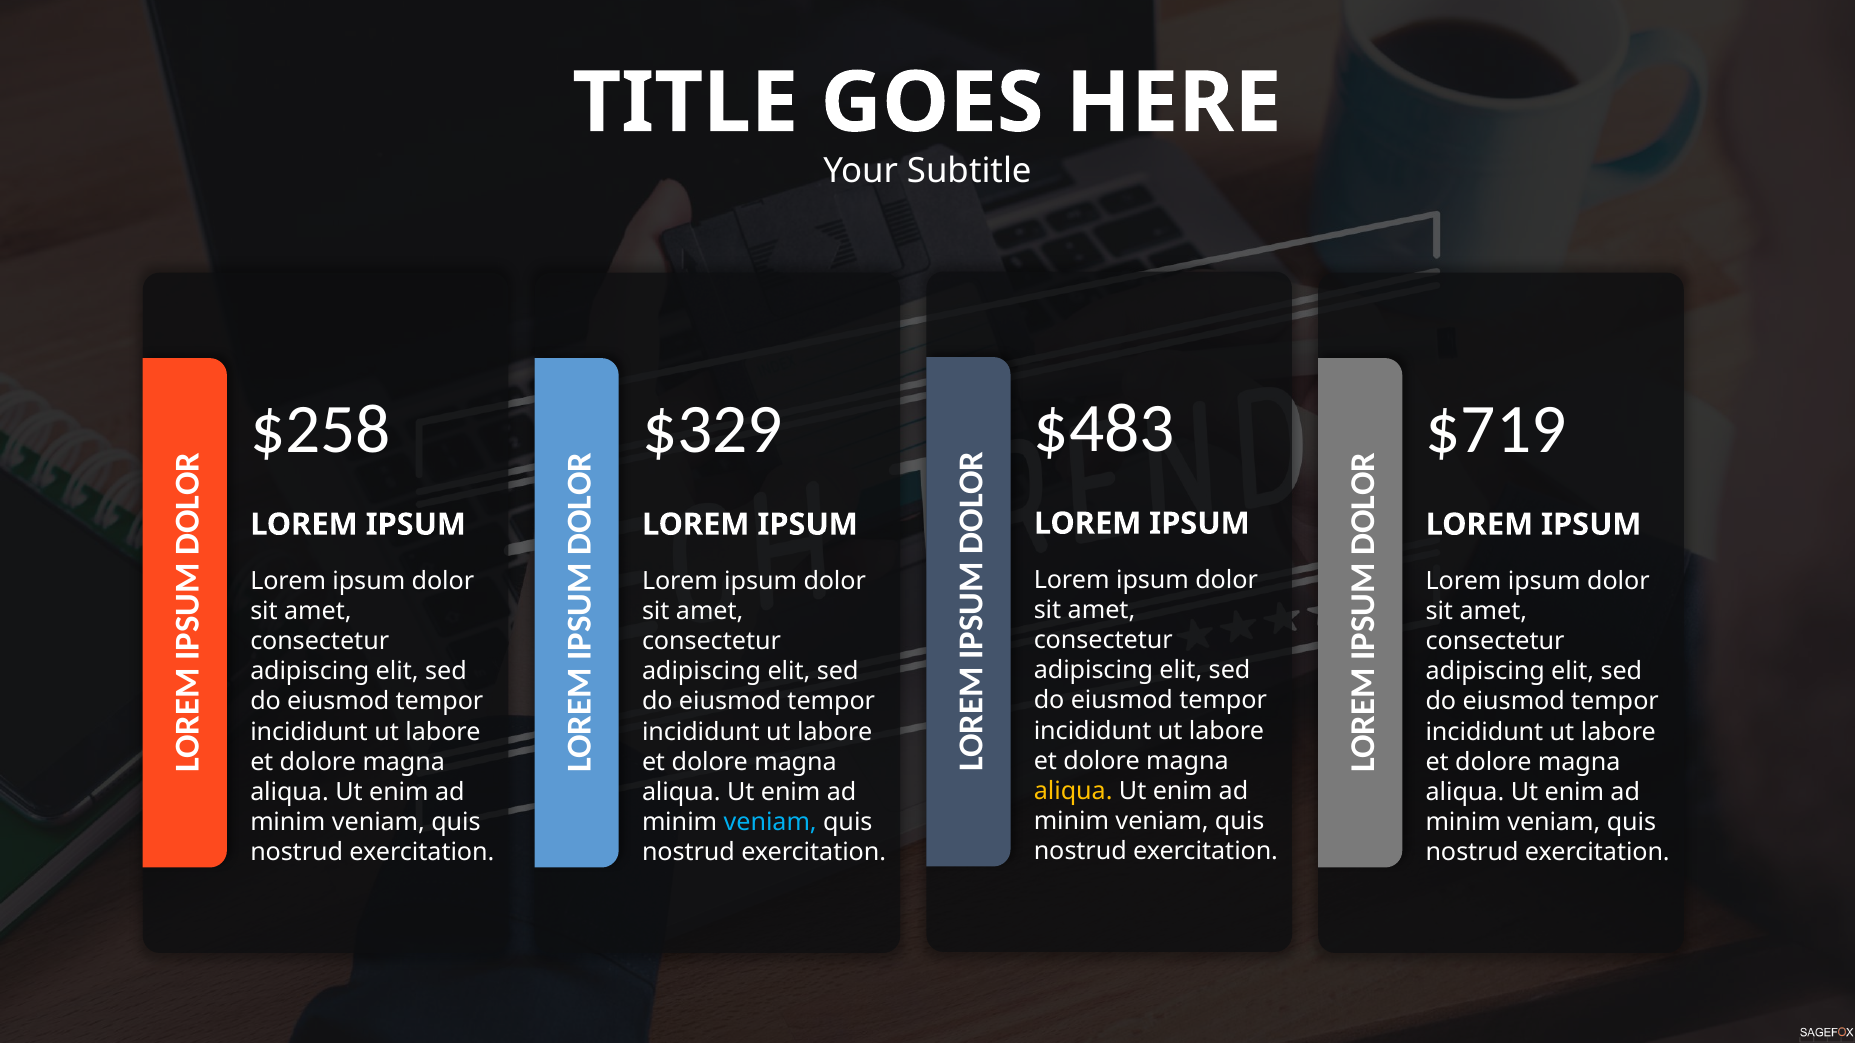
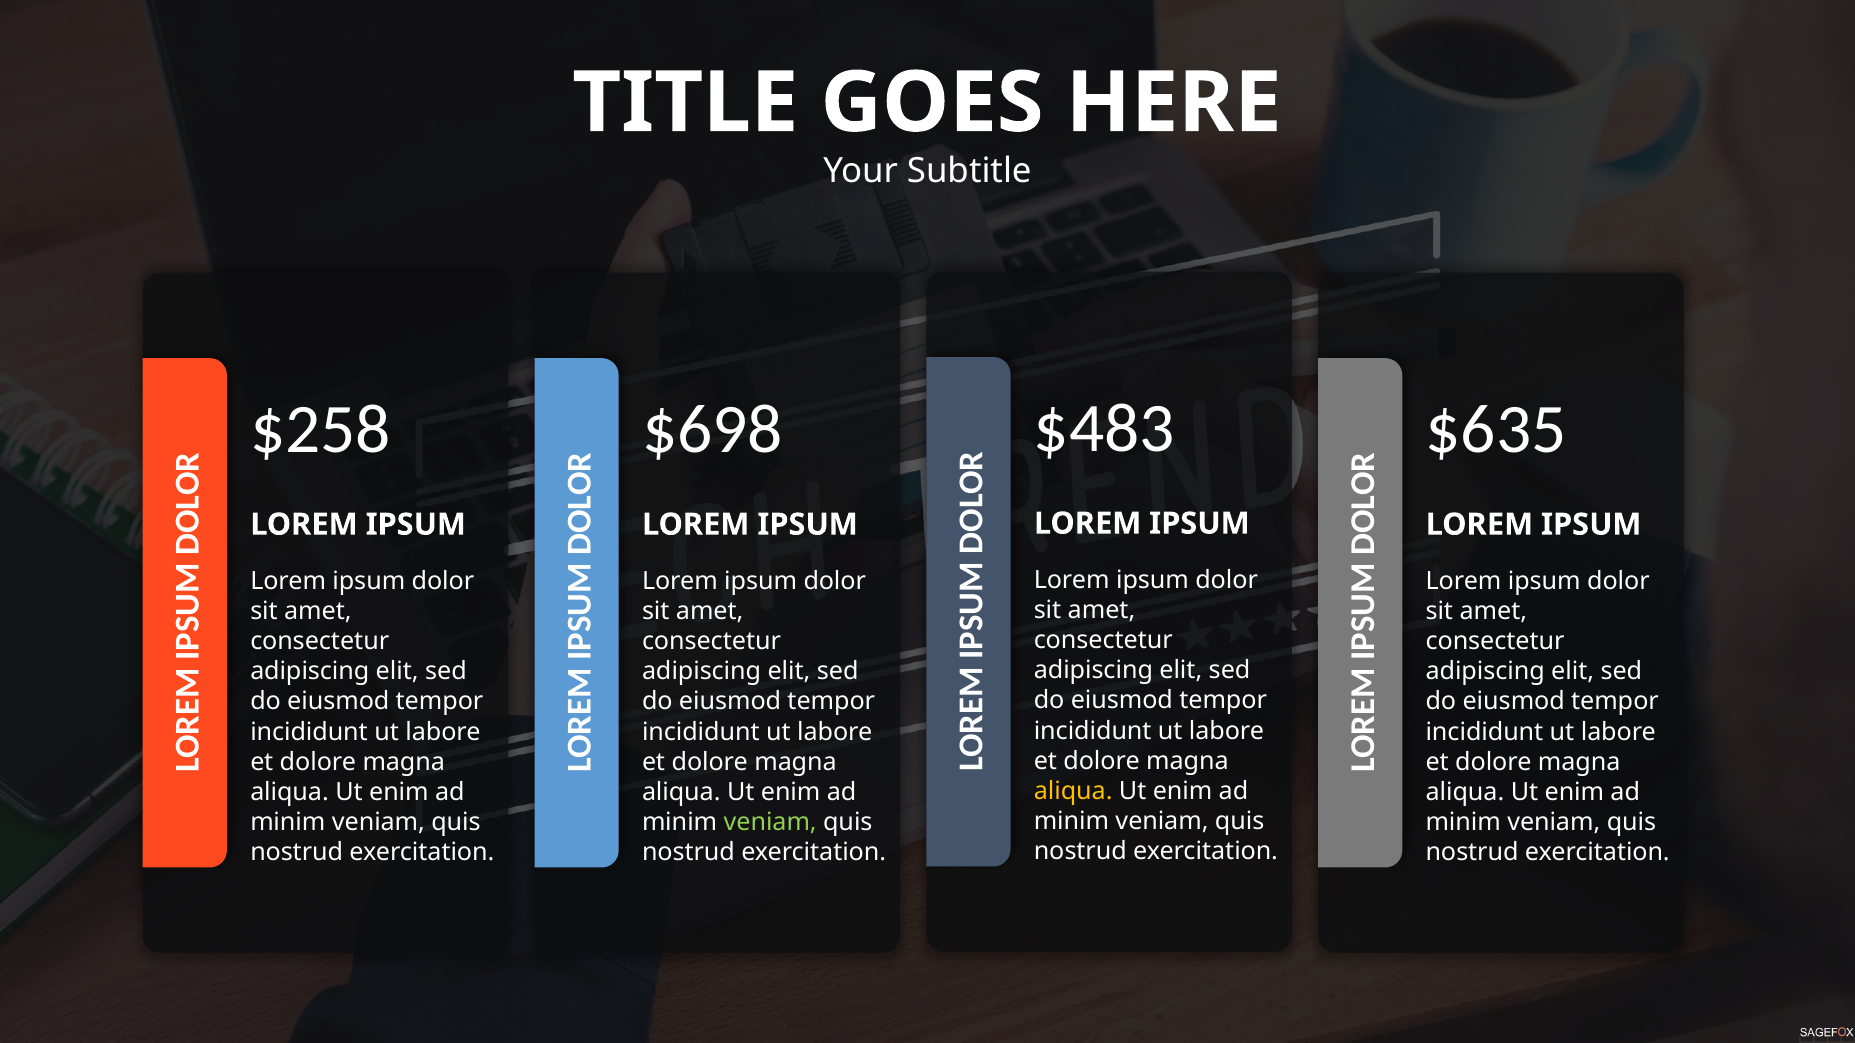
$329: $329 -> $698 (712, 430)
$719: $719 -> $635 (1496, 430)
veniam colour: light blue -> light green (770, 823)
